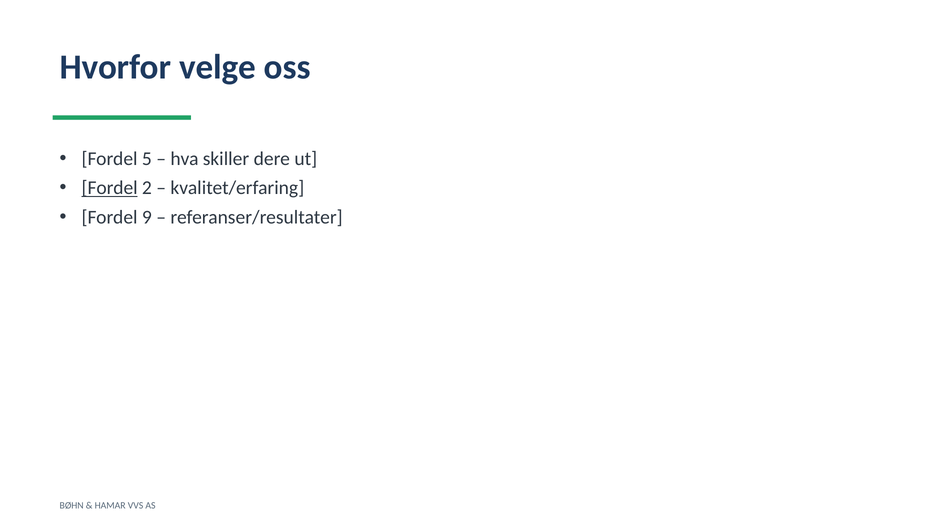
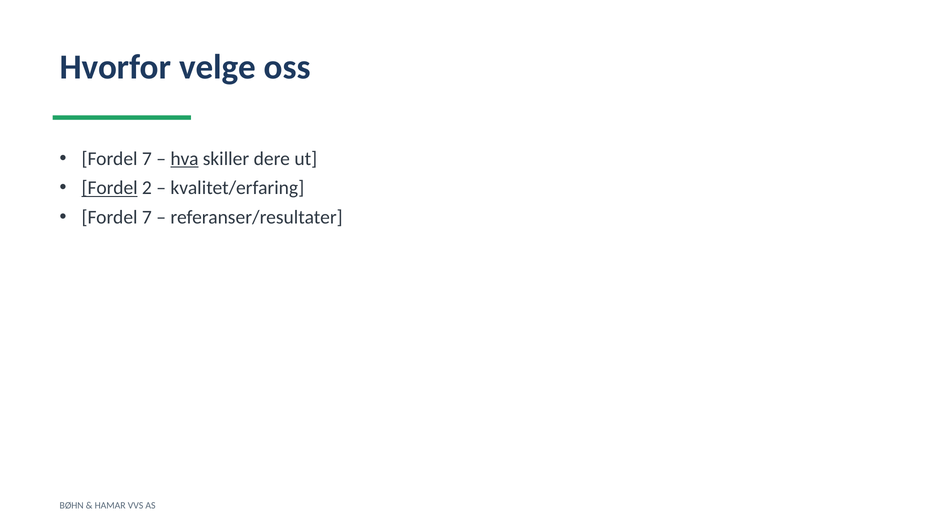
5: 5 -> 7 (147, 159)
hva underline: none -> present (184, 159)
9: 9 -> 7 (147, 217)
